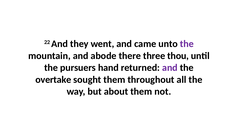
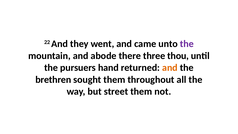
and colour: purple -> orange (170, 68)
overtake: overtake -> brethren (53, 80)
about: about -> street (116, 91)
